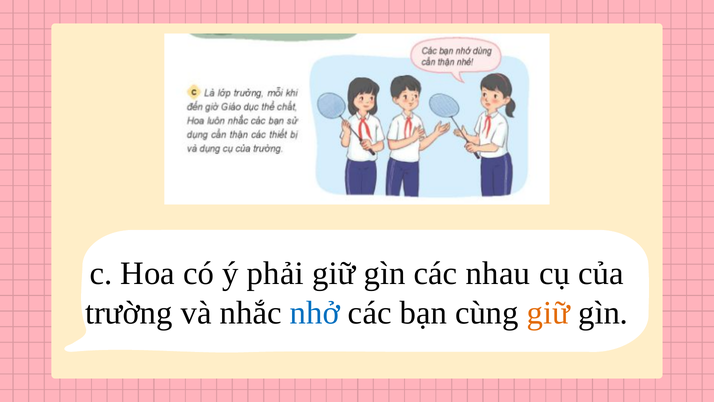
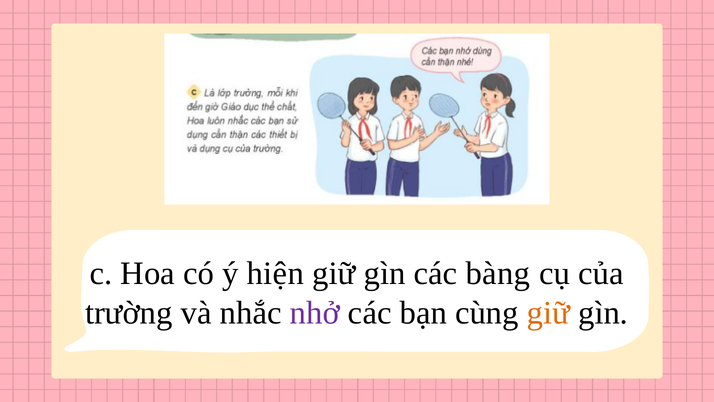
phải: phải -> hiện (275, 273)
nhau: nhau -> bàng (498, 273)
nhở colour: blue -> purple (315, 313)
